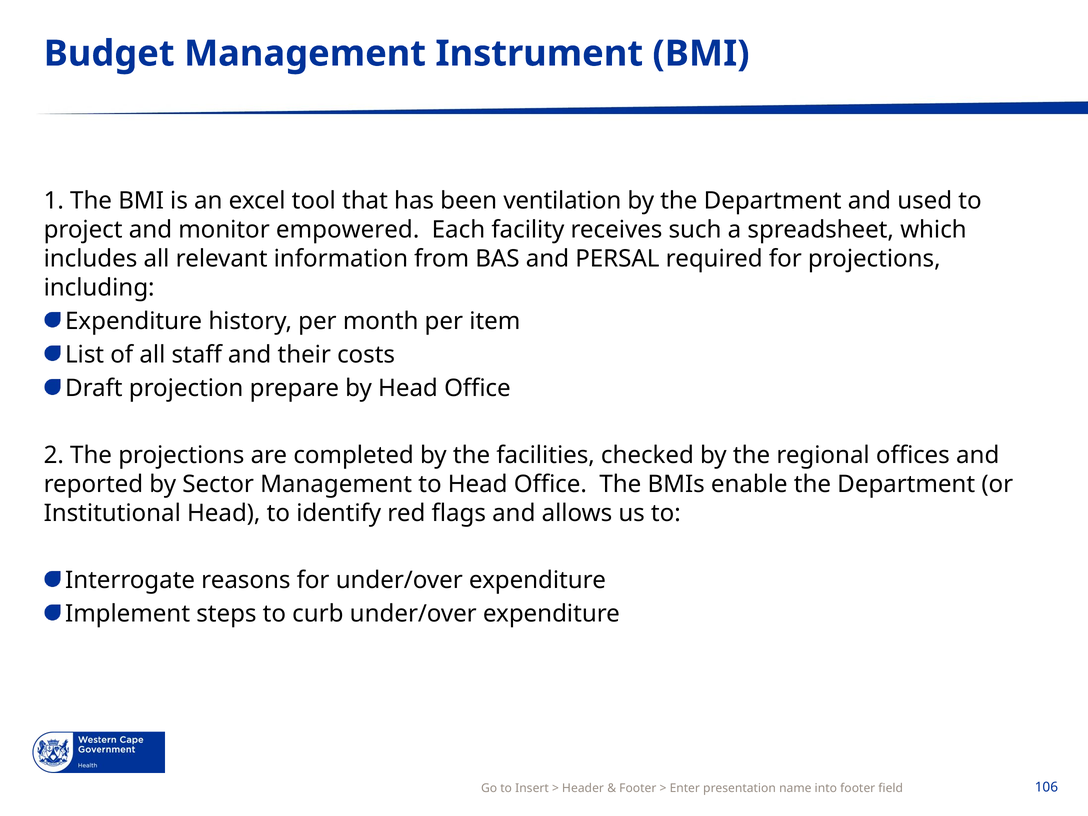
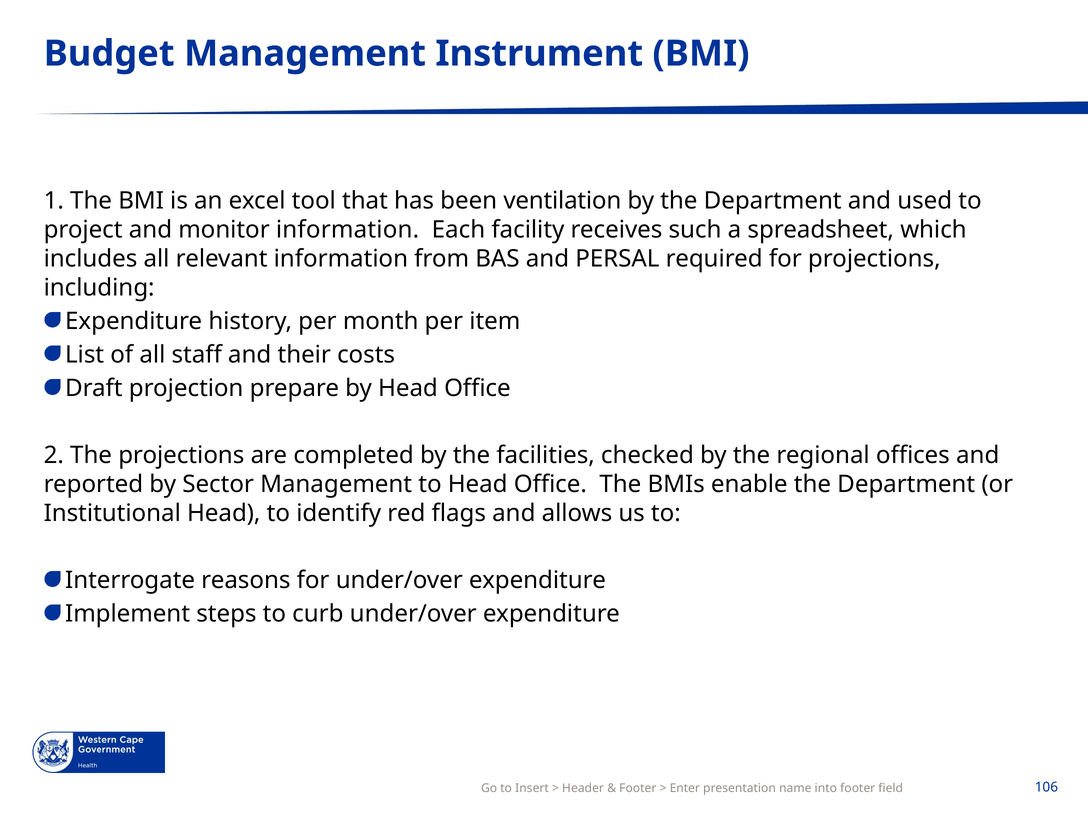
monitor empowered: empowered -> information (348, 230)
